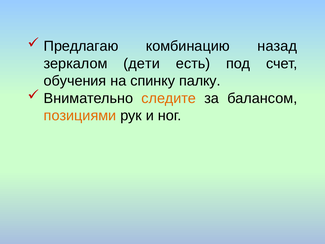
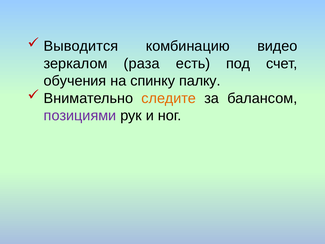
Предлагаю: Предлагаю -> Выводится (81, 46)
назад: назад -> видео (277, 46)
дети: дети -> раза (142, 63)
позициями colour: orange -> purple (80, 115)
